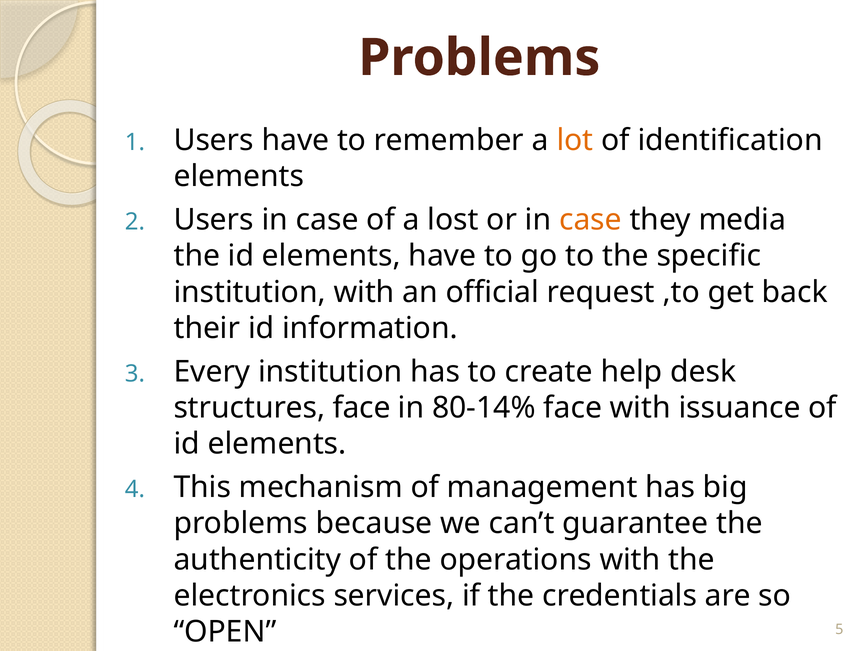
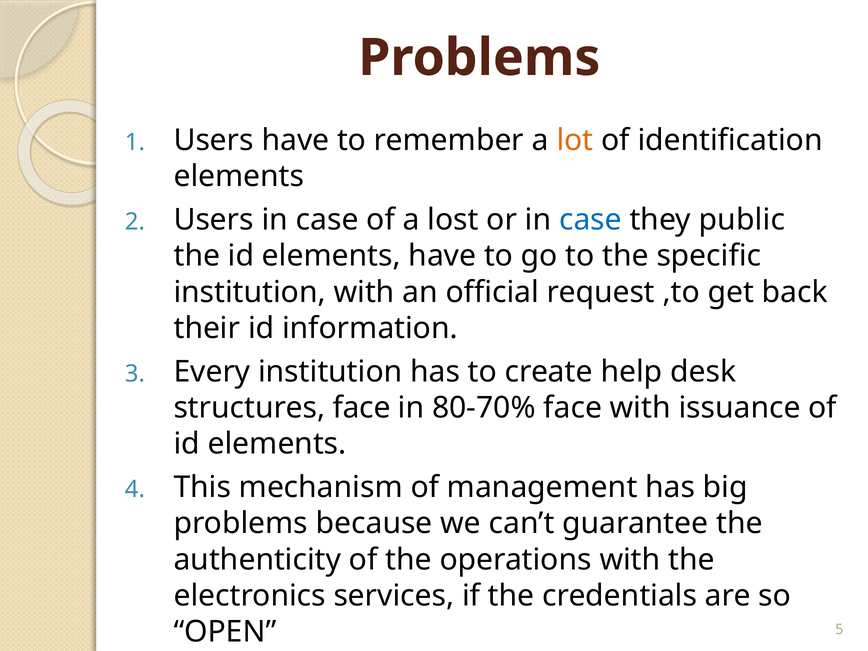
case colour: orange -> blue (590, 220)
media: media -> public (742, 220)
80-14%: 80-14% -> 80-70% (484, 408)
